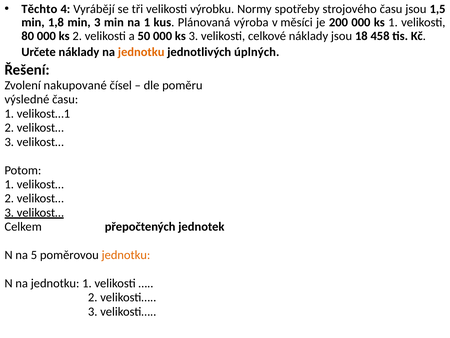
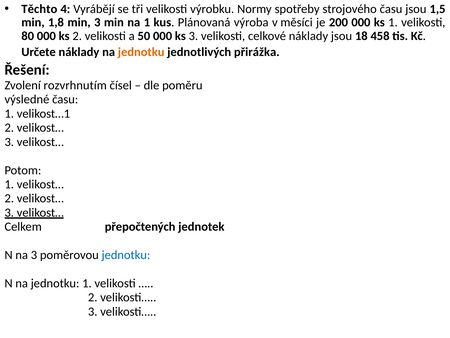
úplných: úplných -> přirážka (257, 52)
nakupované: nakupované -> rozvrhnutím (75, 85)
na 5: 5 -> 3 (34, 255)
jednotku colour: orange -> blue (126, 255)
